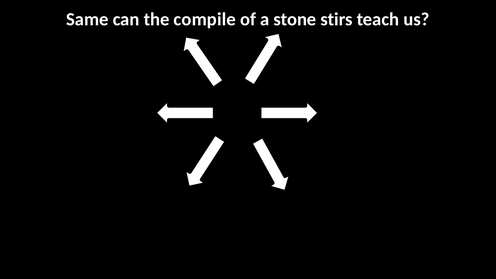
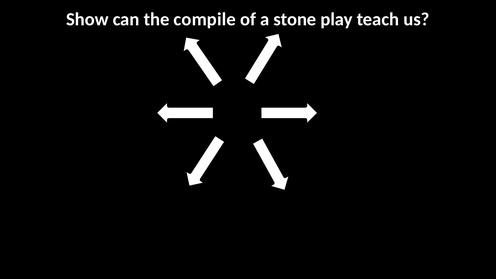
Same: Same -> Show (87, 19)
stirs: stirs -> play (337, 19)
